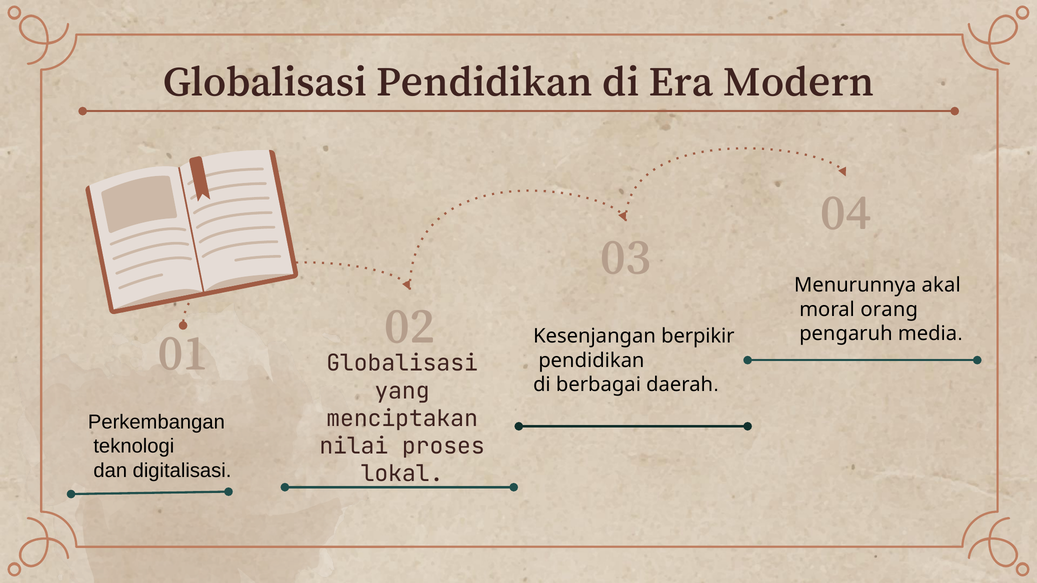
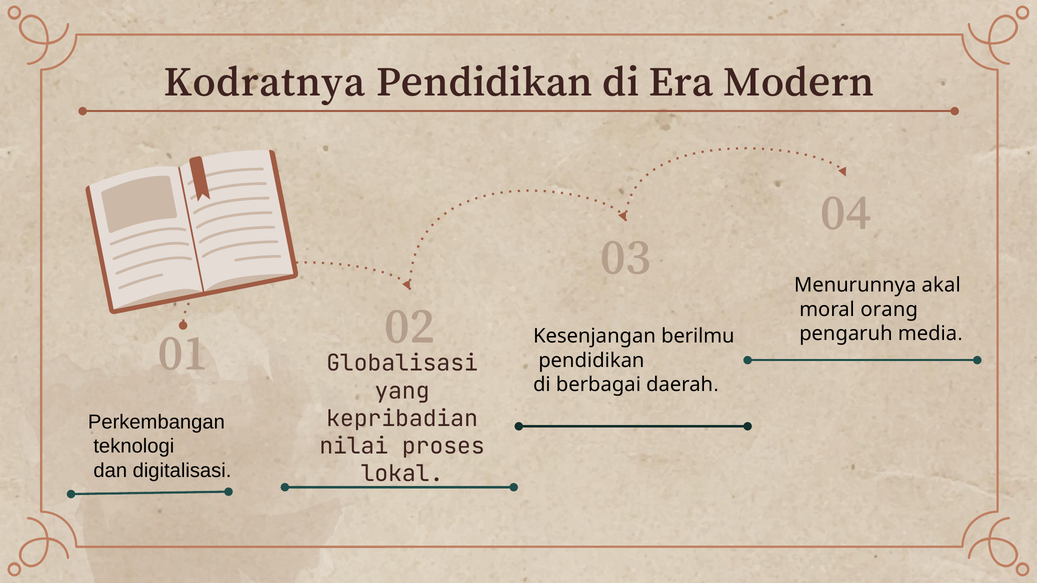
Globalisasi: Globalisasi -> Kodratnya (265, 82)
berpikir: berpikir -> berilmu (698, 336)
menciptakan: menciptakan -> kepribadian (402, 419)
